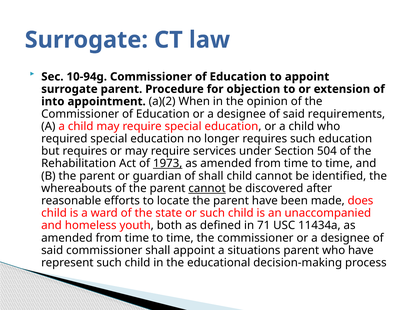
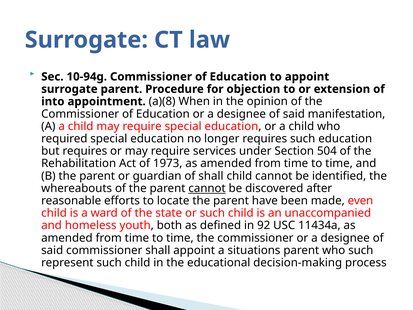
a)(2: a)(2 -> a)(8 (162, 101)
requirements: requirements -> manifestation (347, 114)
1973 underline: present -> none (168, 163)
does: does -> even (360, 201)
71: 71 -> 92 (264, 225)
who have: have -> such (361, 250)
